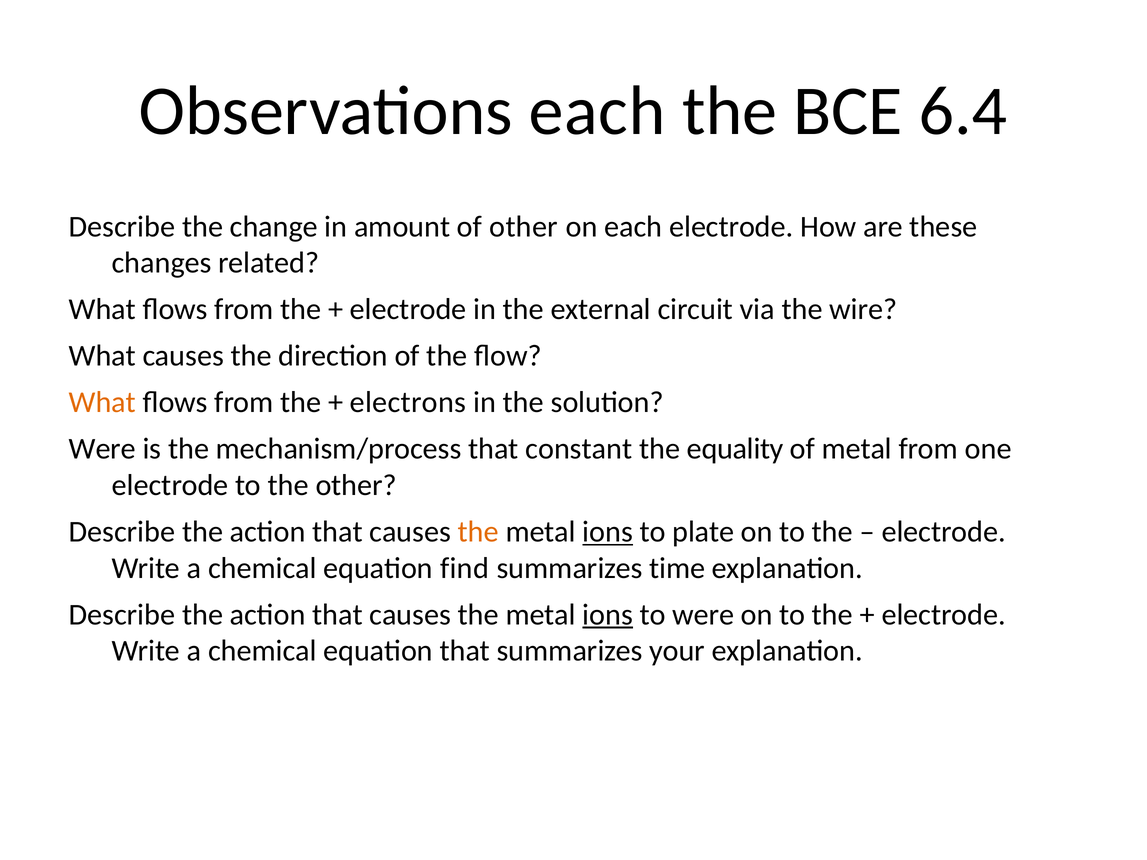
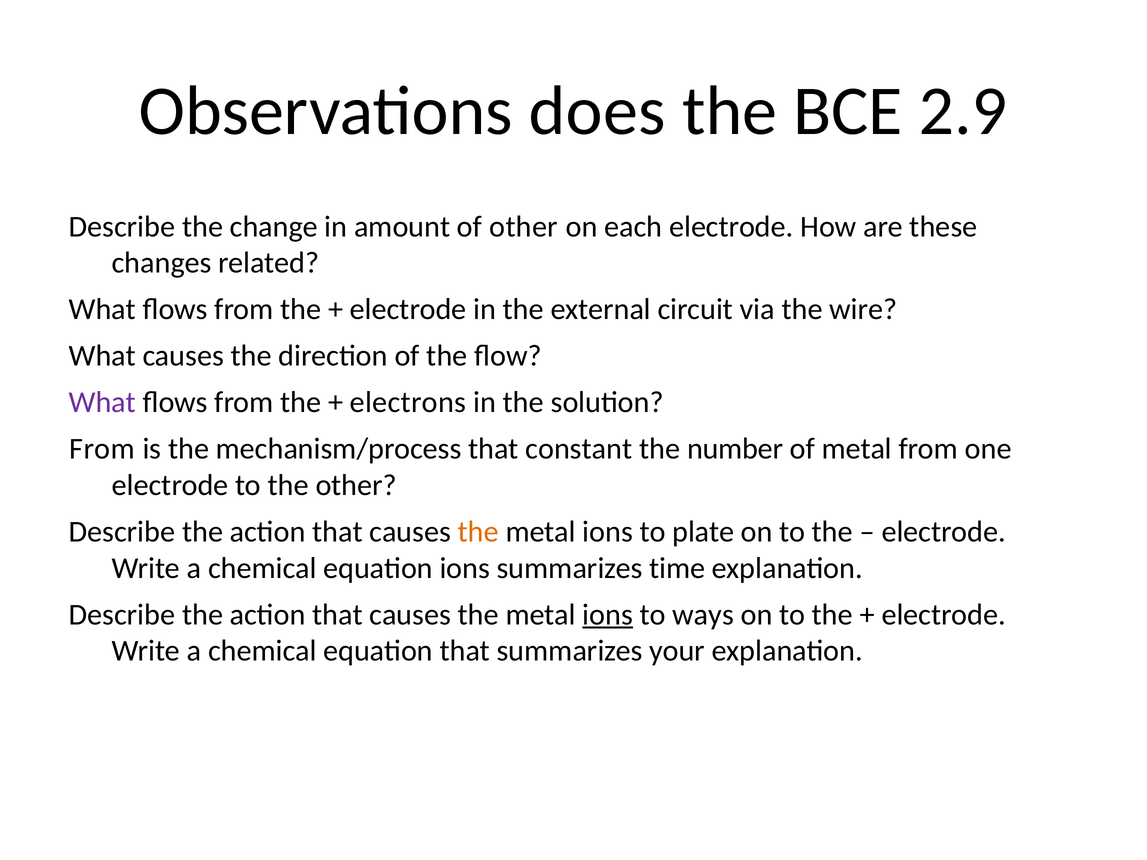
Observations each: each -> does (597, 111)
6.4: 6.4 -> 2.9 (963, 111)
What colour: orange -> purple (102, 403)
Were: Were -> From (102, 449)
equality: equality -> number (735, 449)
ions underline: present -> none (608, 532)
equation find: find -> ions (465, 568)
to were: were -> ways (703, 615)
